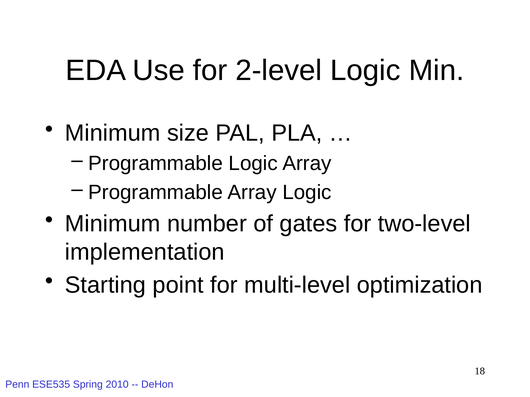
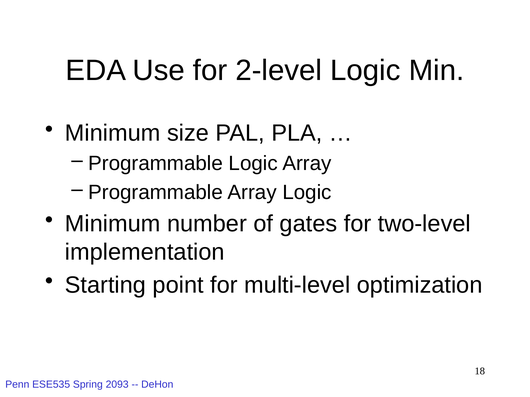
2010: 2010 -> 2093 (117, 385)
